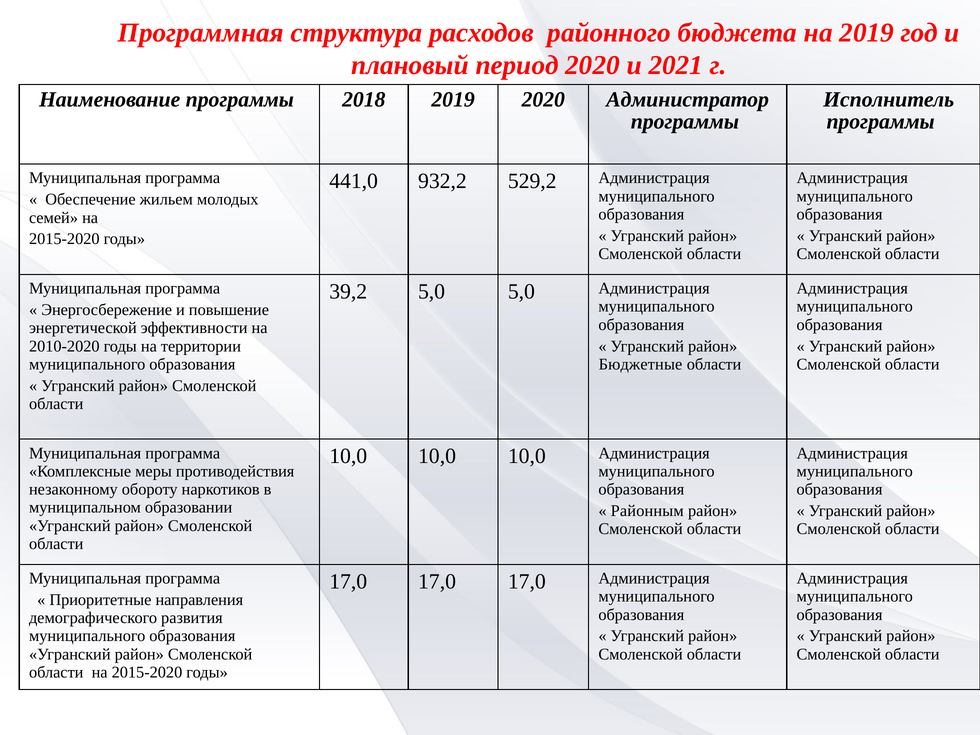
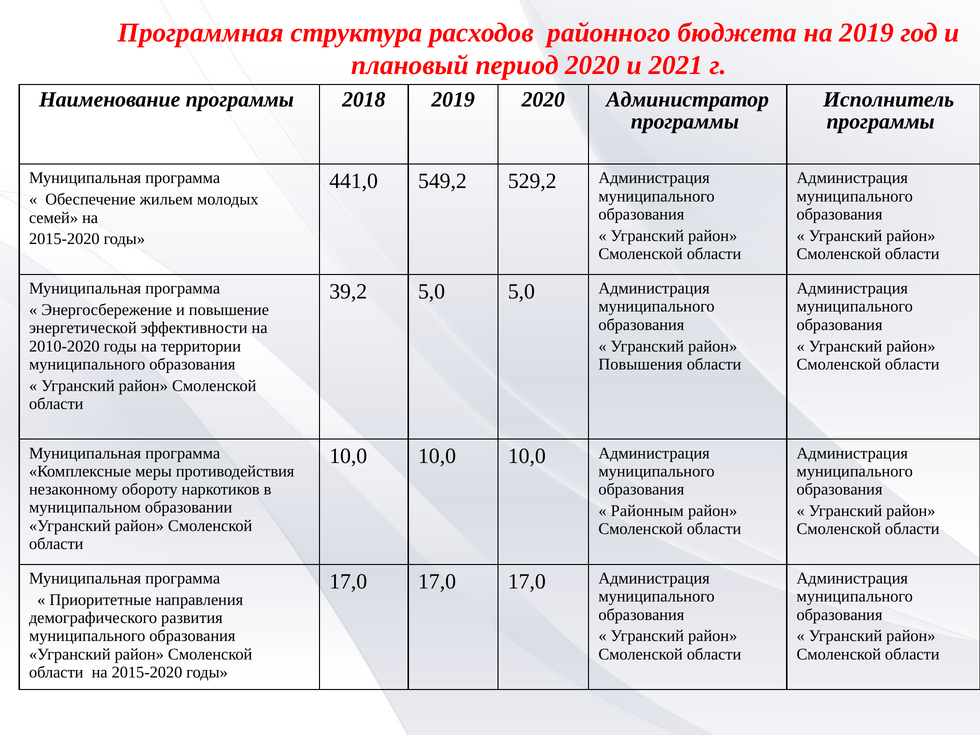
932,2: 932,2 -> 549,2 (442, 181)
Бюджетные: Бюджетные -> Повышения (641, 364)
